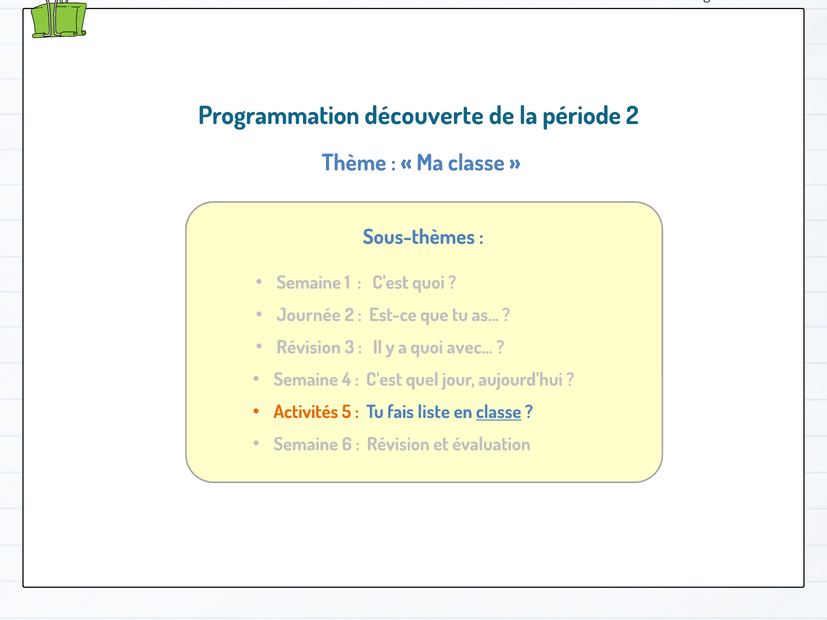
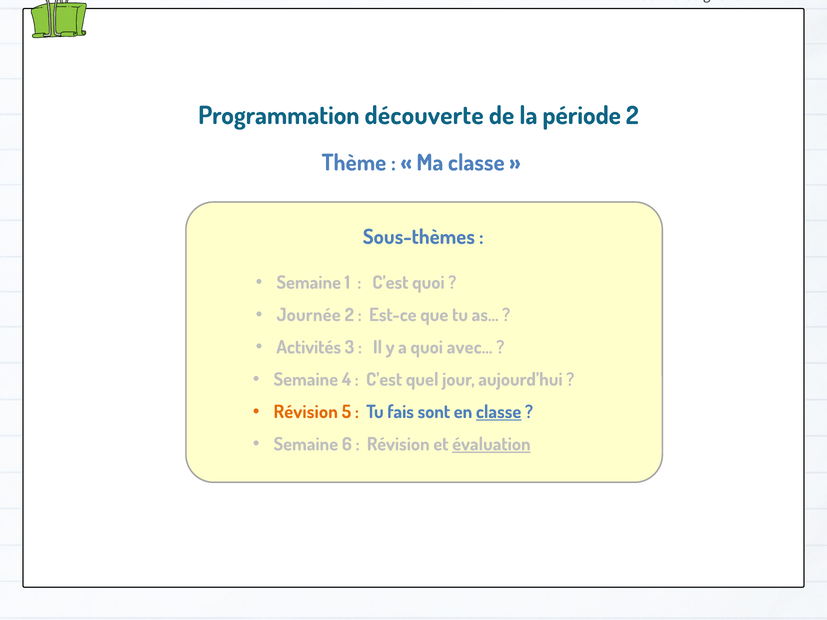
Révision: Révision -> Activités (309, 348)
Activités: Activités -> Révision (306, 412)
liste: liste -> sont (434, 412)
évaluation underline: none -> present (491, 445)
